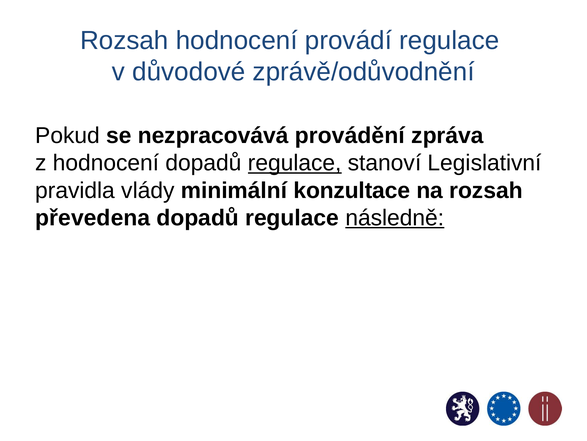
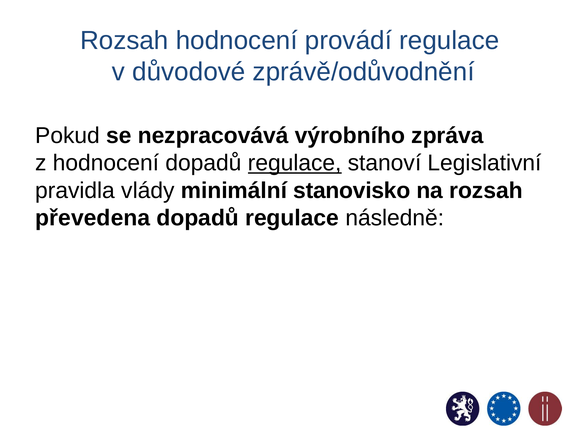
provádění: provádění -> výrobního (350, 135)
konzultace: konzultace -> stanovisko (352, 190)
následně underline: present -> none (395, 218)
